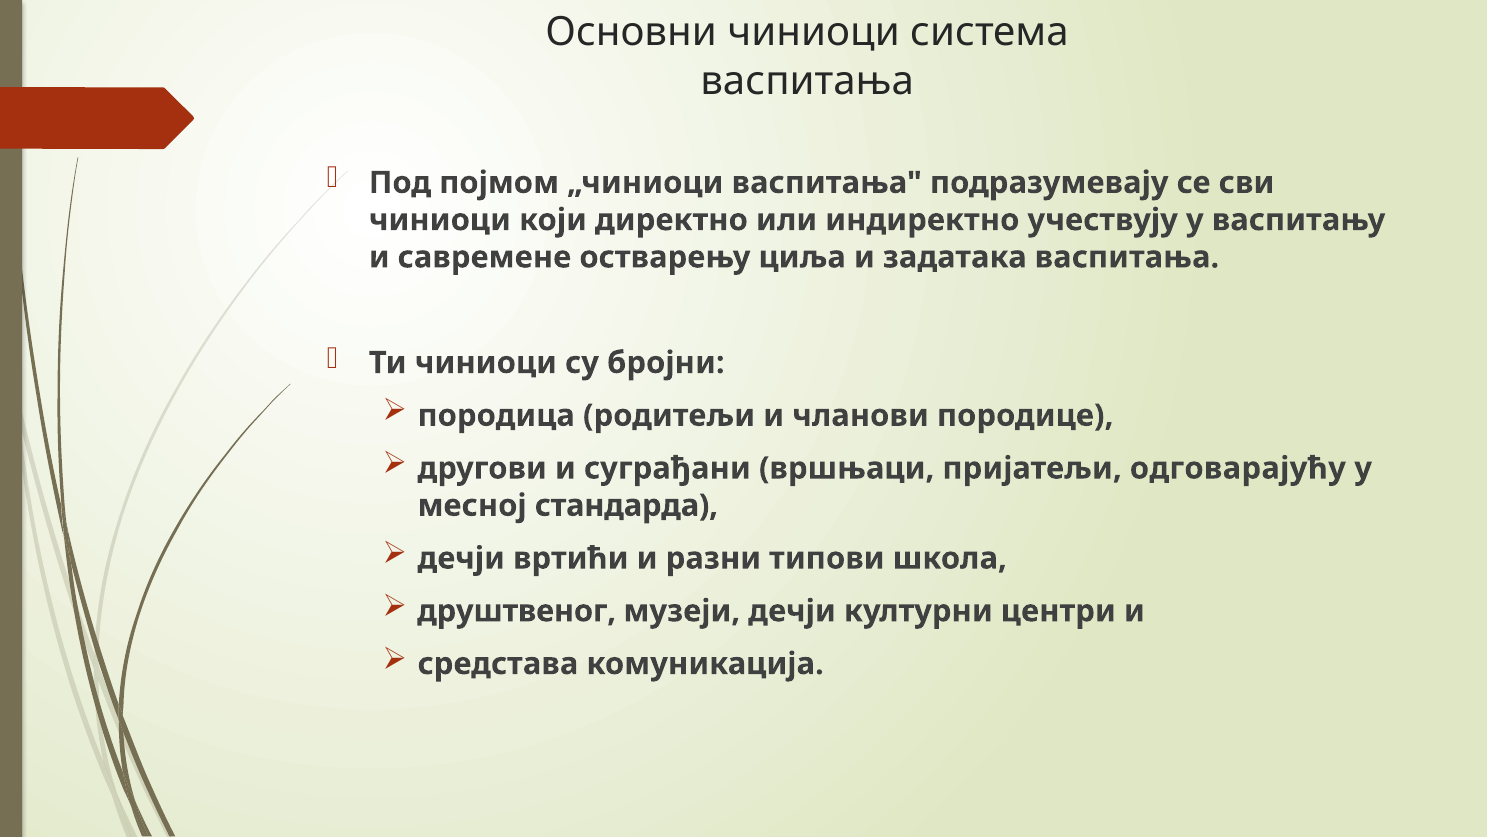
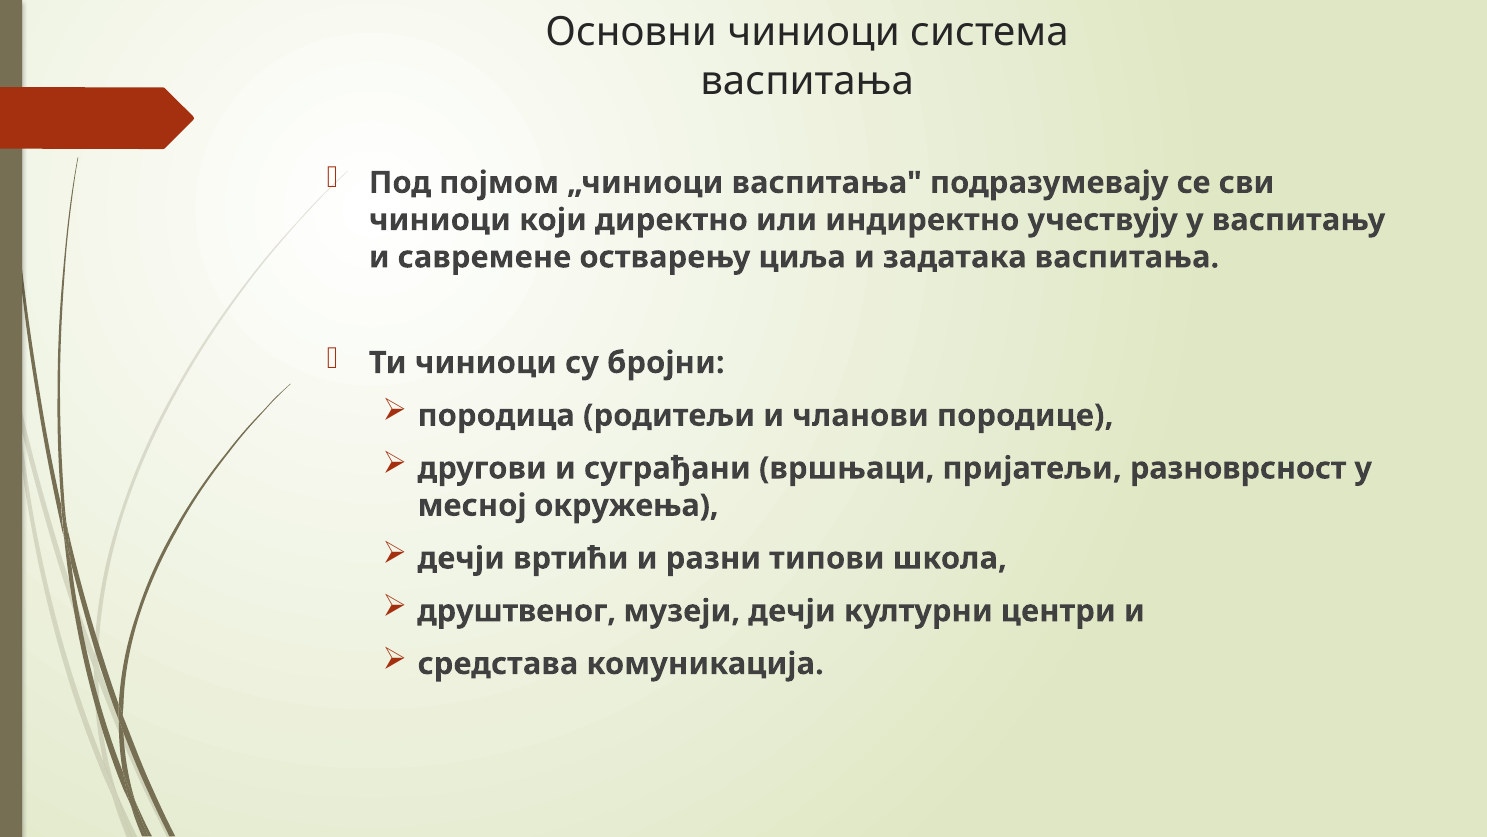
одговарајућу: одговарајућу -> разноврсност (1238, 468)
стандарда: стандарда -> окружења (626, 505)
